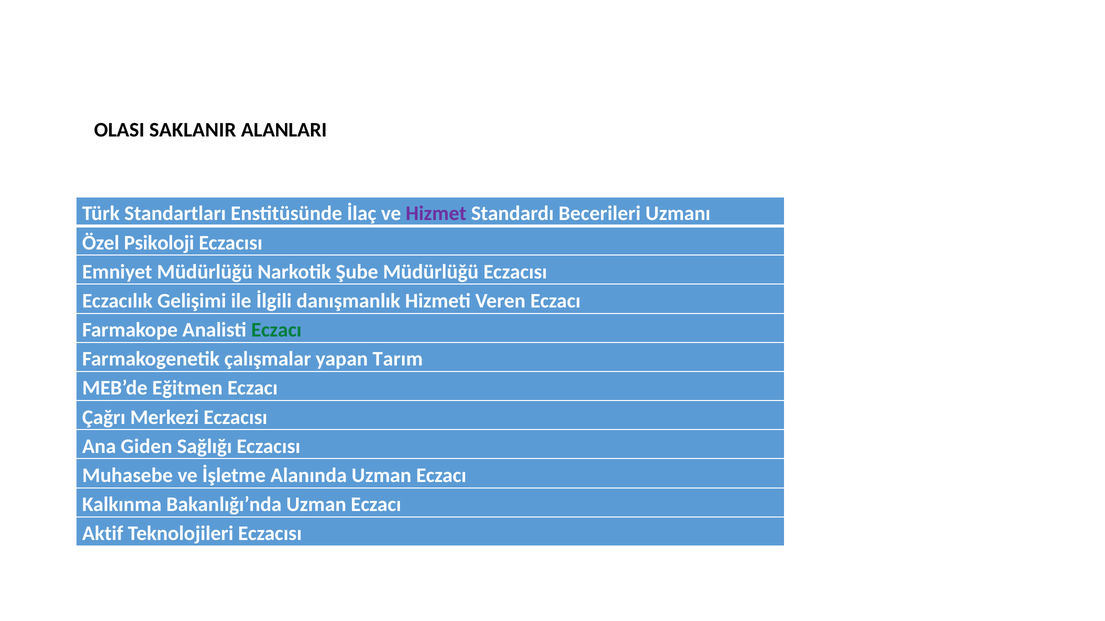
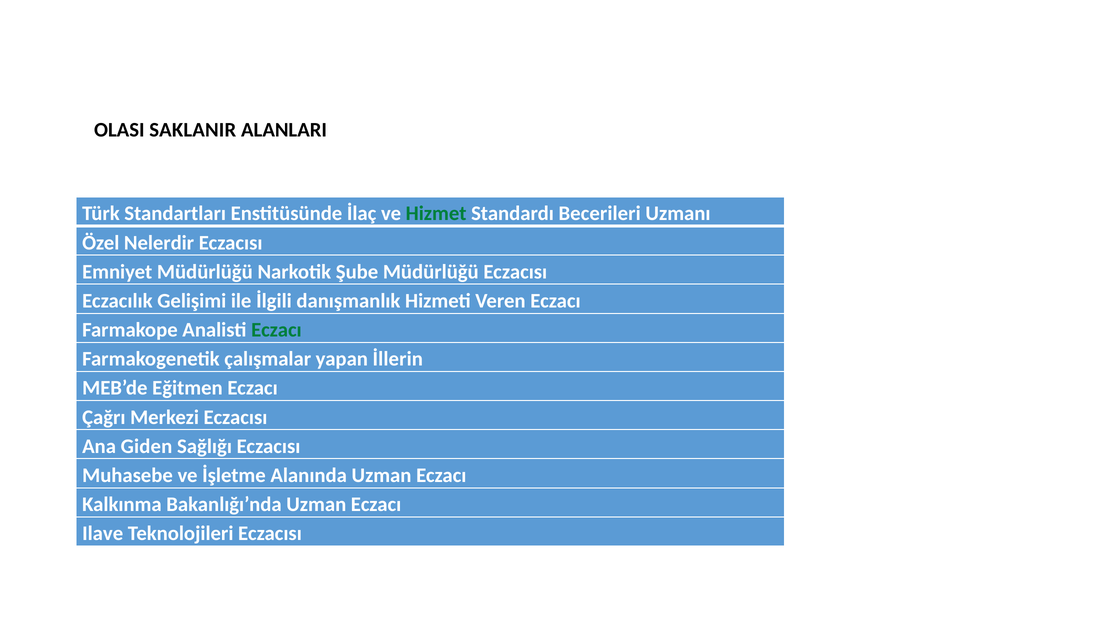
Hizmet colour: purple -> green (436, 214)
Psikoloji: Psikoloji -> Nelerdir (159, 243)
Tarım: Tarım -> İllerin (398, 359)
Aktif: Aktif -> Ilave (103, 534)
